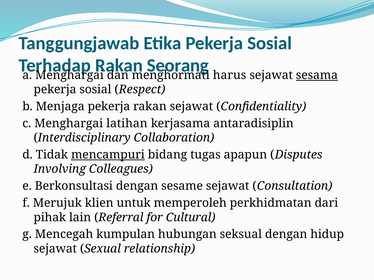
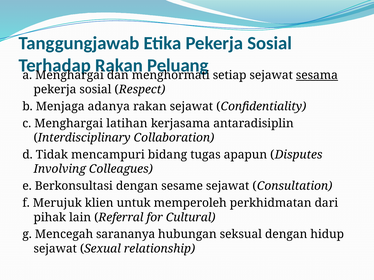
Seorang: Seorang -> Peluang (178, 66)
harus: harus -> setiap (230, 75)
Menjaga pekerja: pekerja -> adanya (109, 107)
mencampuri underline: present -> none (108, 155)
kumpulan: kumpulan -> sarananya (126, 235)
